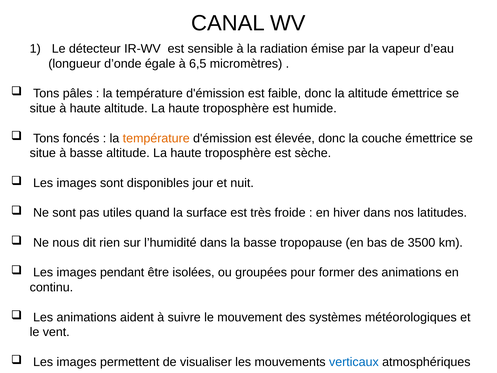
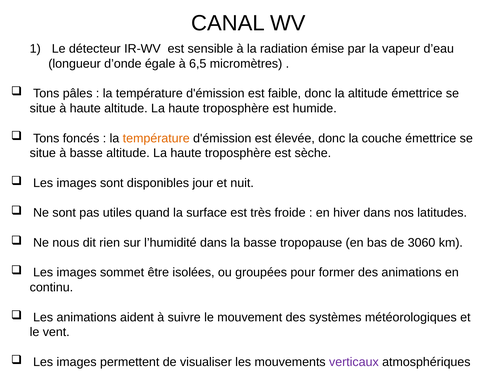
3500: 3500 -> 3060 (422, 243)
pendant: pendant -> sommet (122, 272)
verticaux colour: blue -> purple (354, 362)
